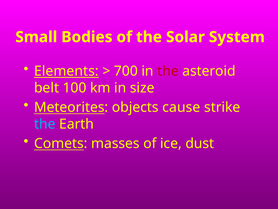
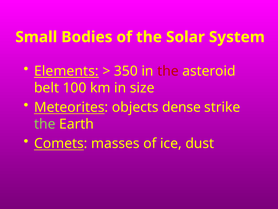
700: 700 -> 350 (126, 71)
cause: cause -> dense (181, 107)
the colour: light blue -> light green (45, 124)
